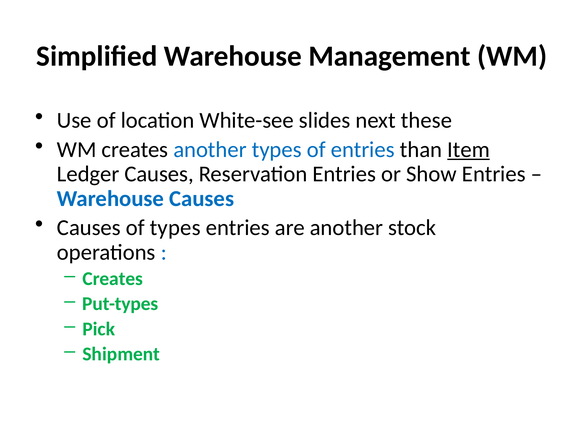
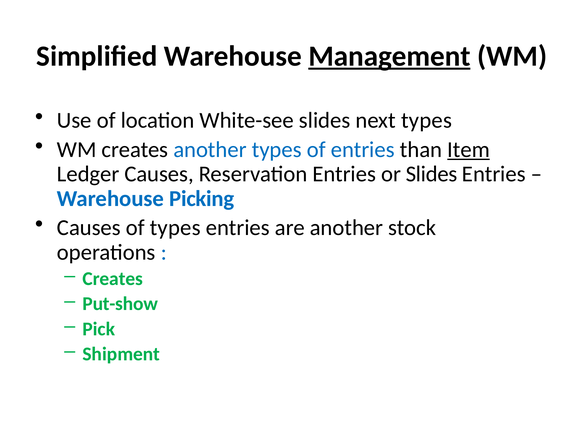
Management underline: none -> present (389, 56)
next these: these -> types (426, 120)
or Show: Show -> Slides (432, 174)
Warehouse Causes: Causes -> Picking (202, 199)
Put-types: Put-types -> Put-show (120, 304)
